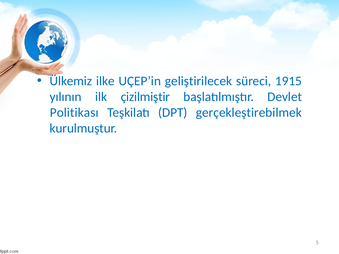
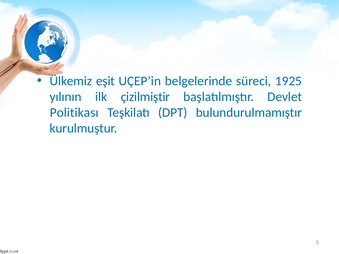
ilke: ilke -> eşit (105, 81)
geliştirilecek: geliştirilecek -> belgelerinde (199, 81)
1915: 1915 -> 1925 (289, 81)
gerçekleştirebilmek: gerçekleştirebilmek -> bulundurulmamıştır (249, 113)
